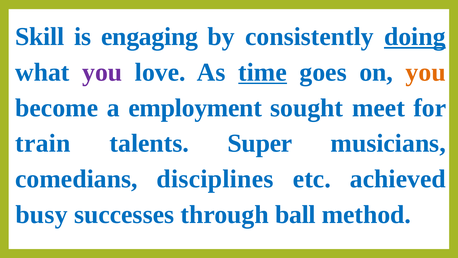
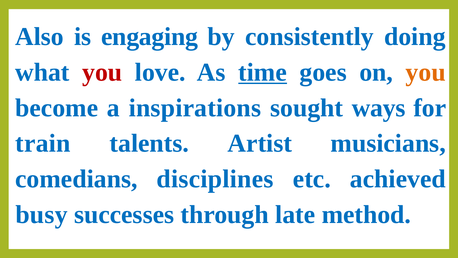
Skill: Skill -> Also (40, 37)
doing underline: present -> none (415, 37)
you colour: purple -> red (102, 72)
employment: employment -> inspirations (195, 108)
meet: meet -> ways (379, 108)
Super: Super -> Artist (260, 143)
ball: ball -> late (295, 214)
